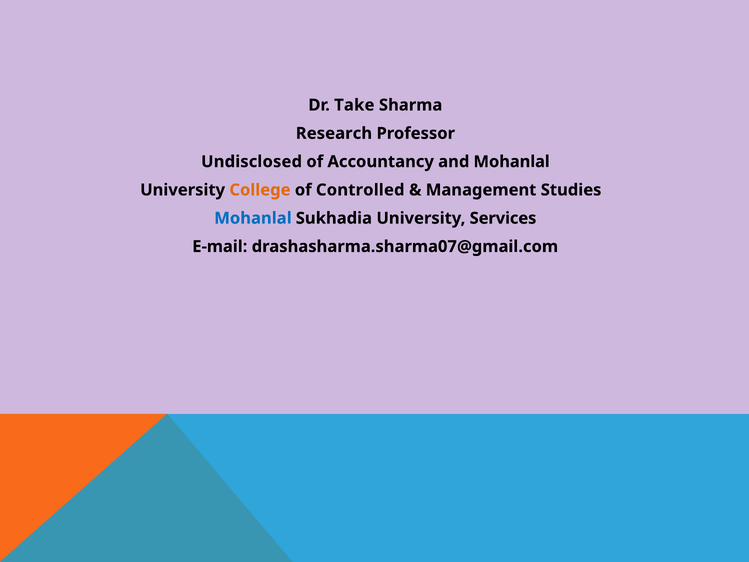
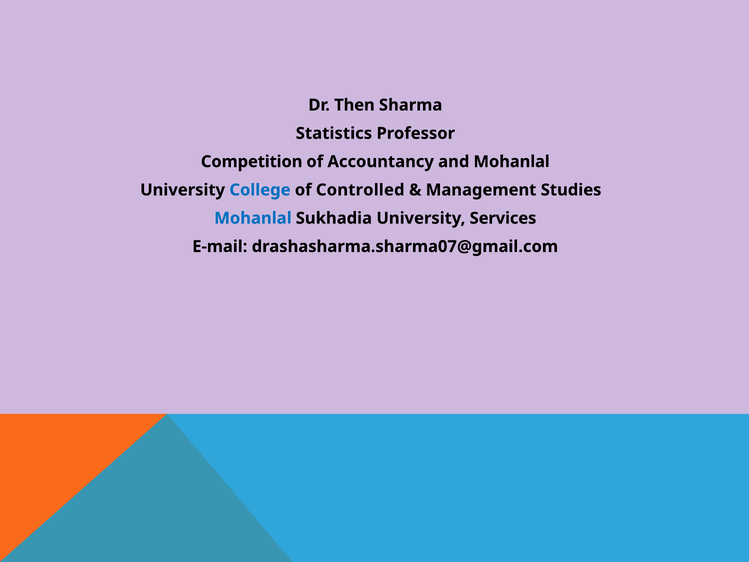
Take: Take -> Then (354, 105)
Research: Research -> Statistics (334, 133)
Undisclosed: Undisclosed -> Competition (252, 162)
College colour: orange -> blue (260, 190)
